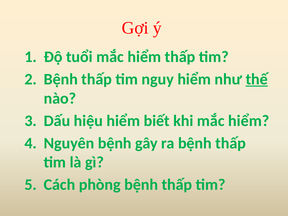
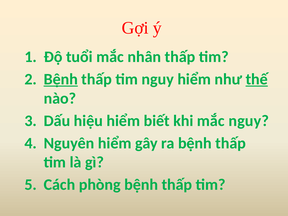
tuổi mắc hiểm: hiểm -> nhân (144, 57)
Bệnh underline: none -> present (61, 79)
khi mắc hiểm: hiểm -> nguy (249, 121)
Nguyên bệnh: bệnh -> hiểm (115, 143)
